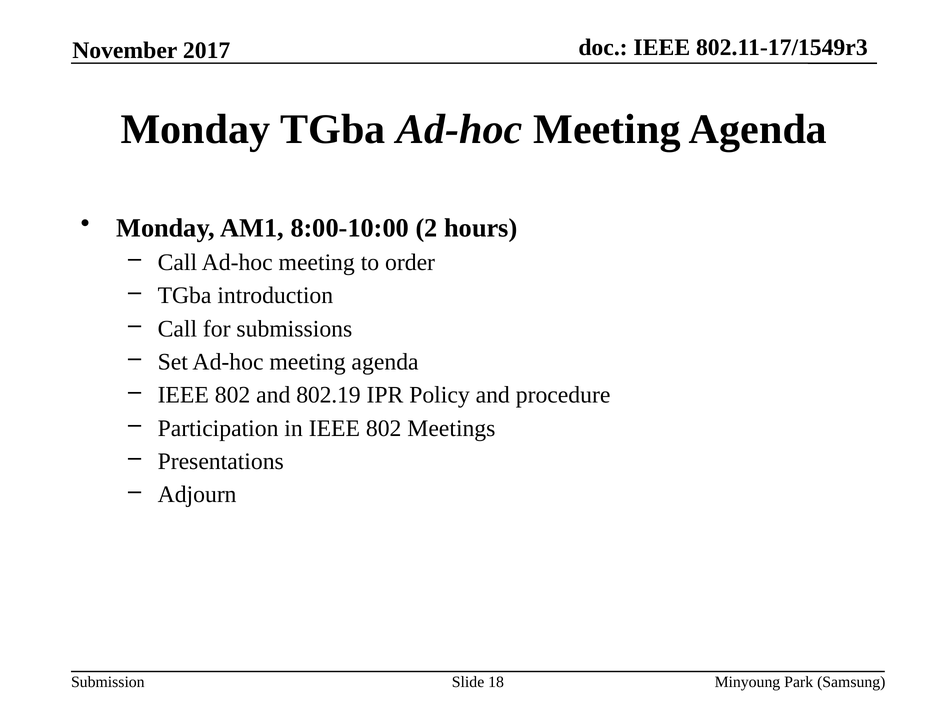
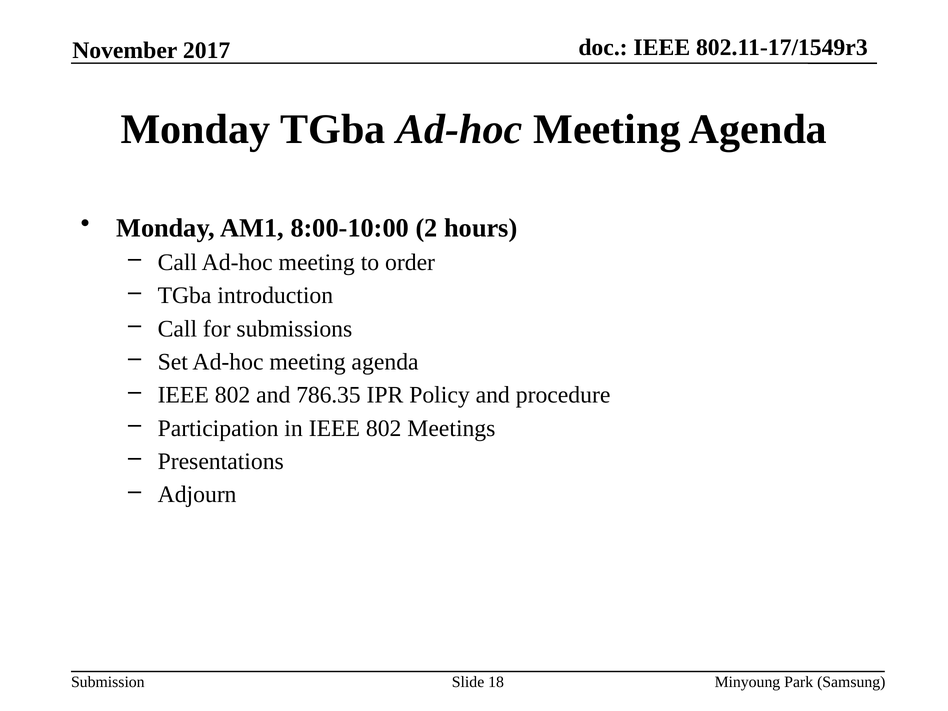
802.19: 802.19 -> 786.35 (328, 395)
